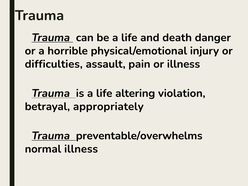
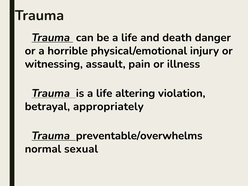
difficulties: difficulties -> witnessing (54, 64)
normal illness: illness -> sexual (81, 149)
